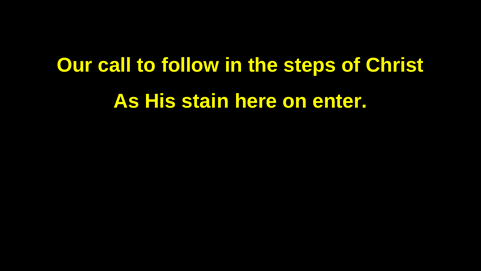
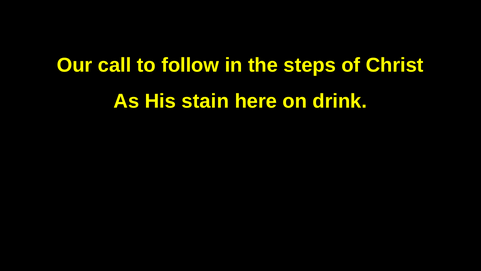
enter: enter -> drink (340, 101)
